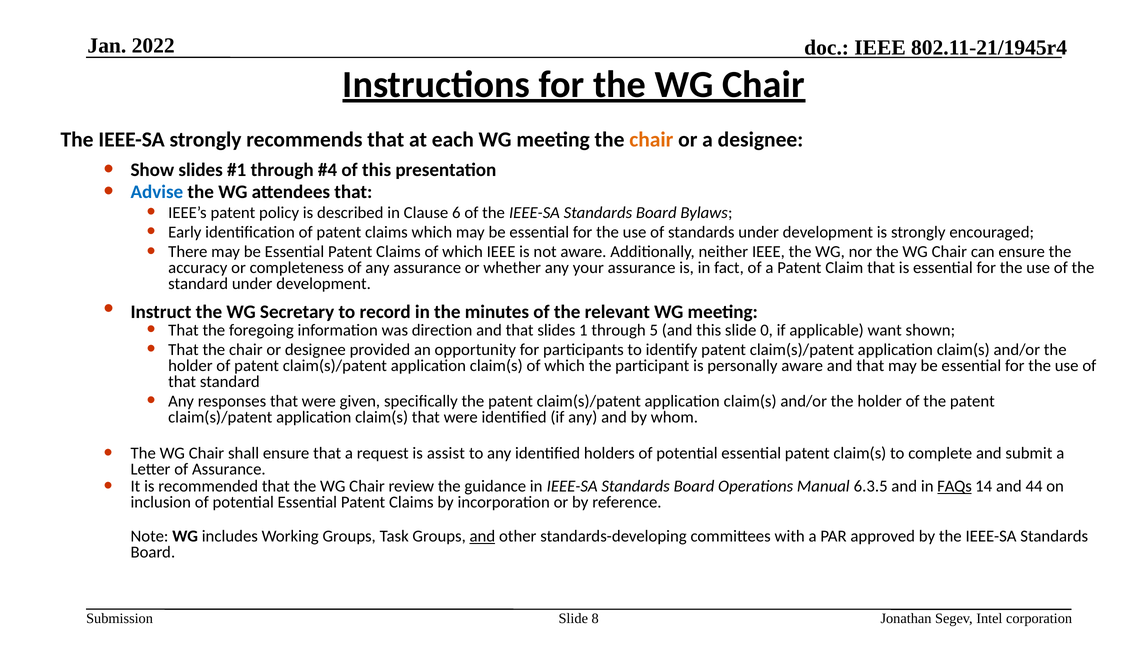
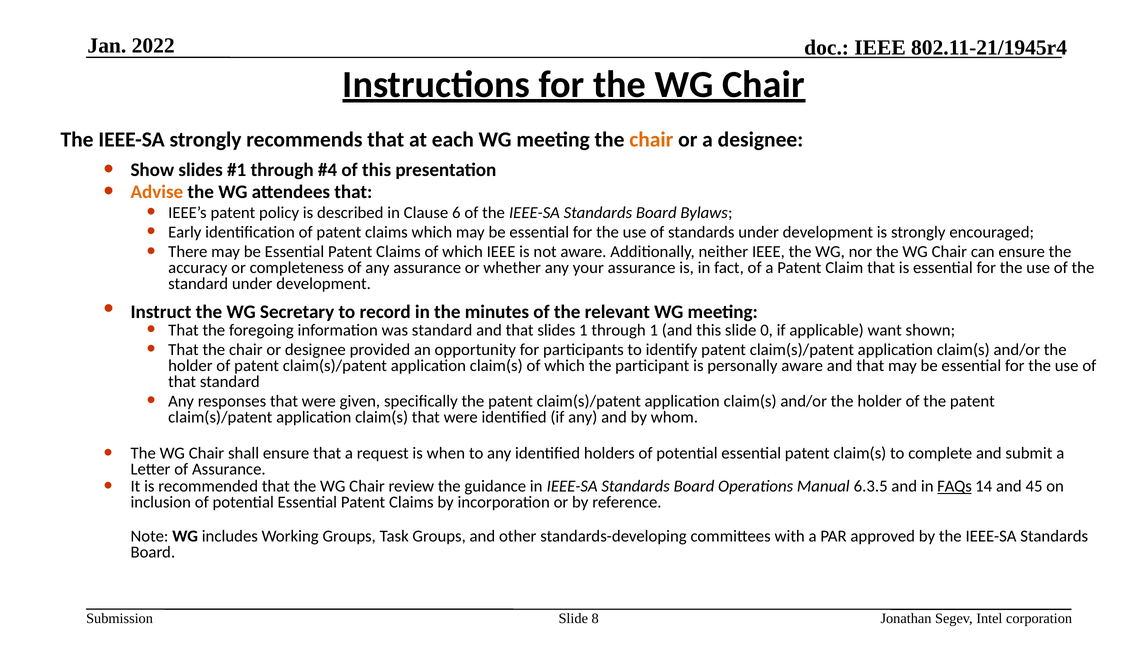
Advise colour: blue -> orange (157, 192)
was direction: direction -> standard (442, 330)
through 5: 5 -> 1 (654, 330)
assist: assist -> when (446, 454)
44: 44 -> 45 (1034, 487)
and underline: present -> none (482, 537)
